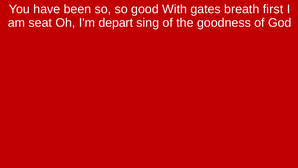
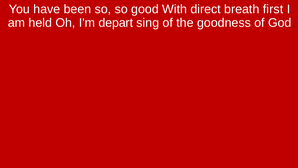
gates: gates -> direct (206, 9)
seat: seat -> held (40, 23)
